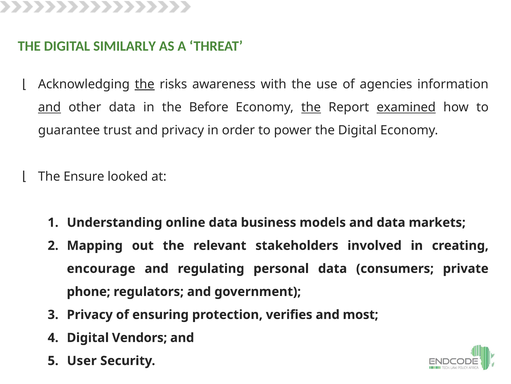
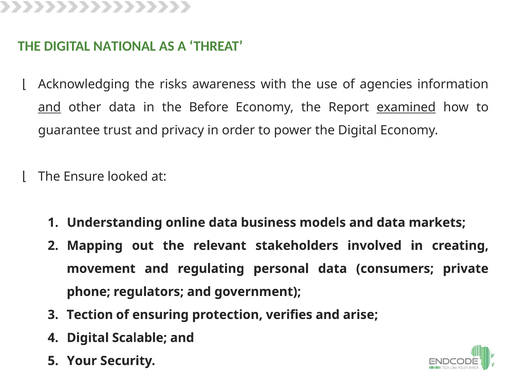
SIMILARLY: SIMILARLY -> NATIONAL (125, 46)
the underline: present -> none (145, 84)
the underline: present -> none (311, 107)
encourage: encourage -> movement (101, 268)
Privacy: Privacy -> Tection (90, 314)
most: most -> arise (360, 314)
Vendors: Vendors -> Scalable (140, 337)
User: User -> Your (82, 360)
